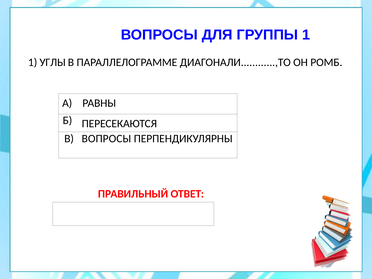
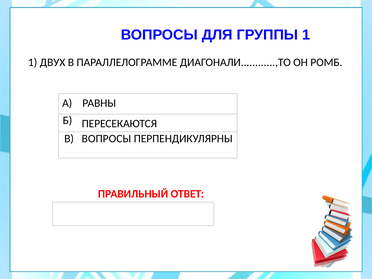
УГЛЫ: УГЛЫ -> ДВУХ (53, 62)
